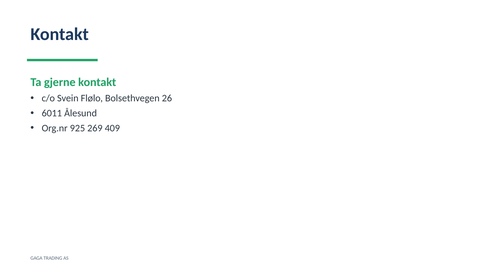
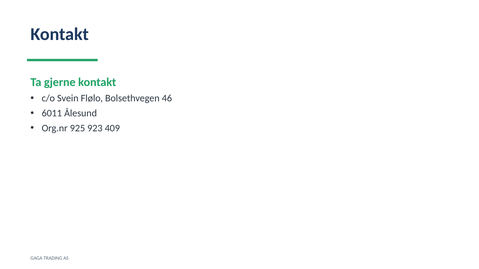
26: 26 -> 46 (167, 98)
269: 269 -> 923 (95, 128)
